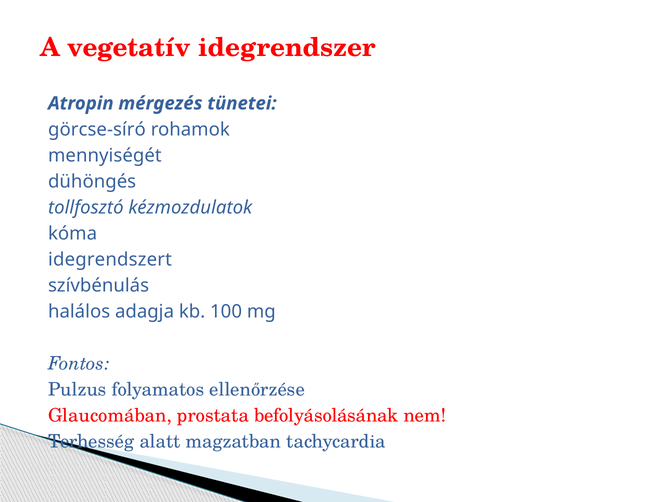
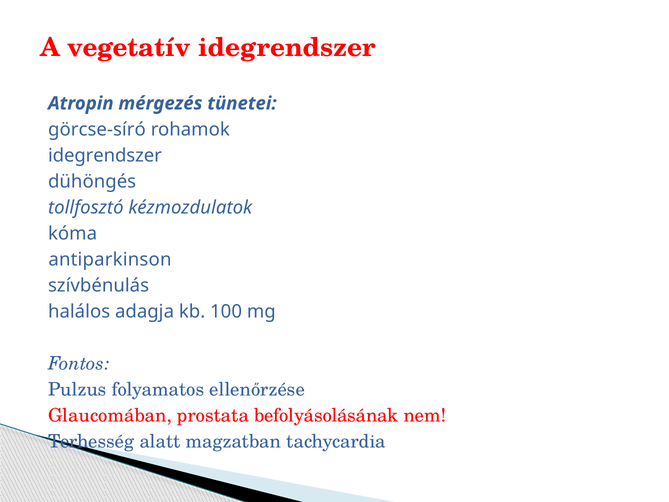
mennyiségét: mennyiségét -> idegrendszer (105, 155)
idegrendszert: idegrendszert -> antiparkinson (110, 259)
